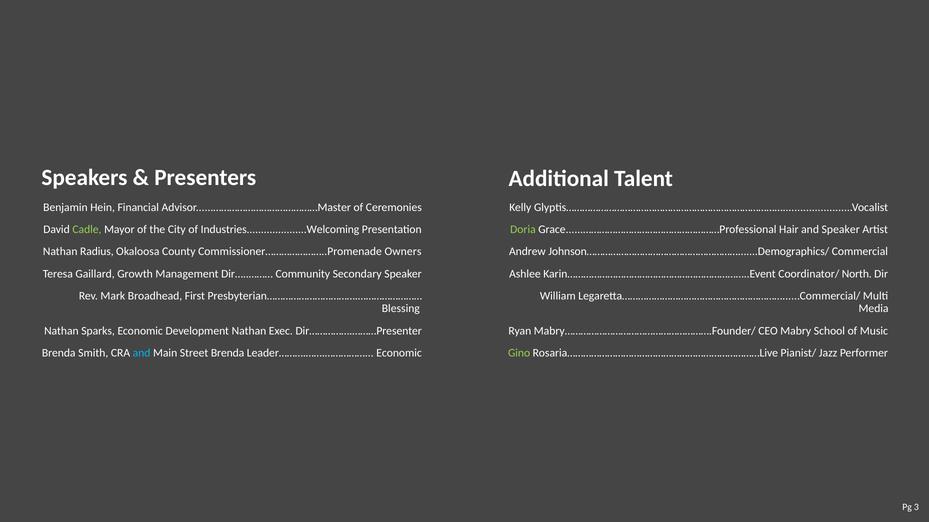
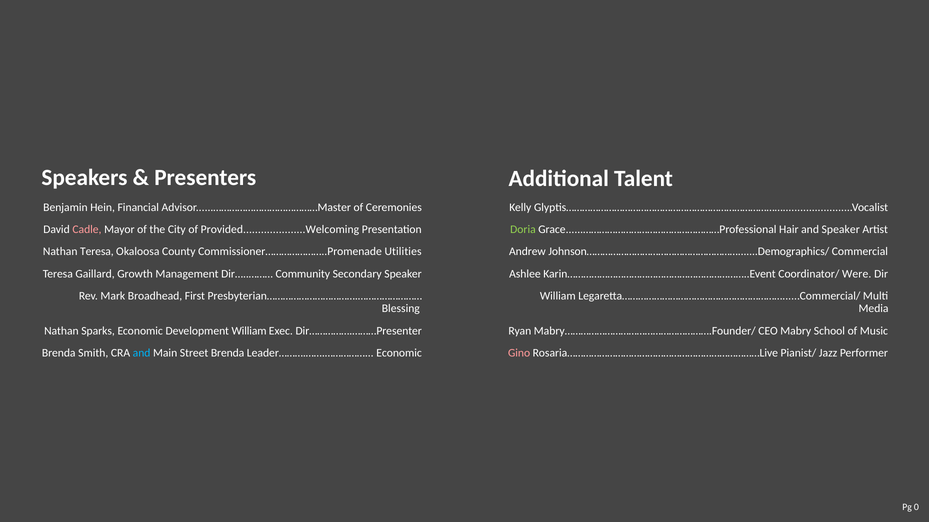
Cadle colour: light green -> pink (87, 230)
Industries.....................Welcoming: Industries.....................Welcoming -> Provided.....................Welcoming (280, 230)
Nathan Radius: Radius -> Teresa (97, 252)
Owners: Owners -> Utilities (403, 252)
North: North -> Were (857, 274)
Development Nathan: Nathan -> William (249, 331)
Gino colour: light green -> pink (519, 353)
3: 3 -> 0 (916, 508)
